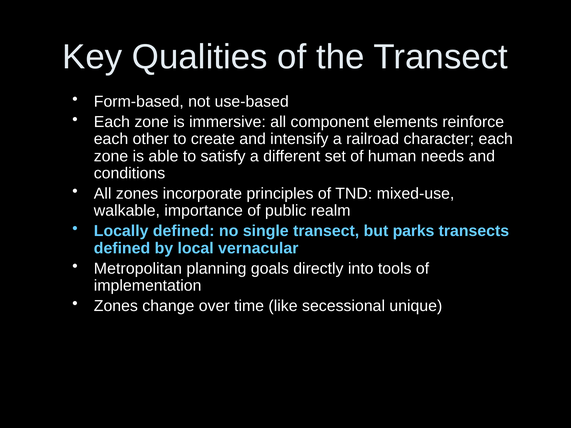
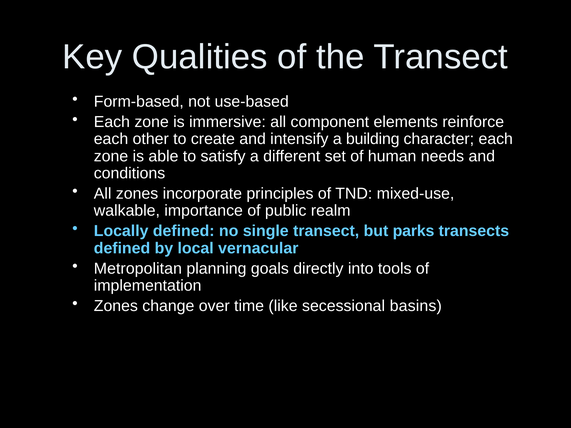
railroad: railroad -> building (373, 139)
unique: unique -> basins (416, 306)
